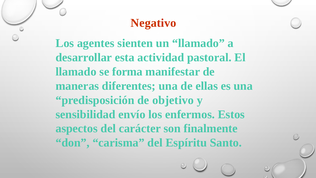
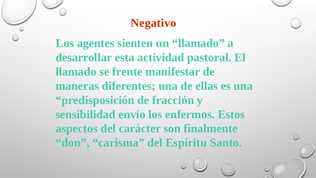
forma: forma -> frente (127, 72)
objetivo: objetivo -> fracción (173, 100)
